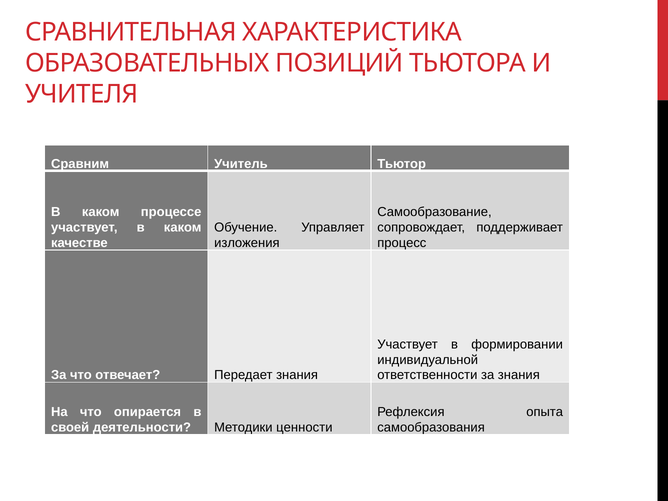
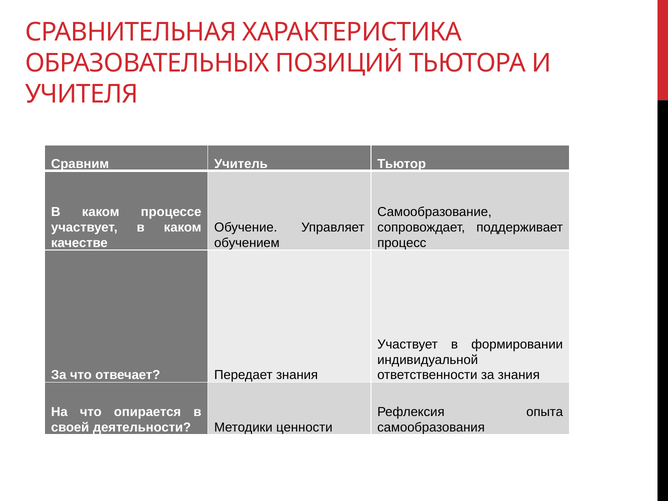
изложения: изложения -> обучением (247, 243)
